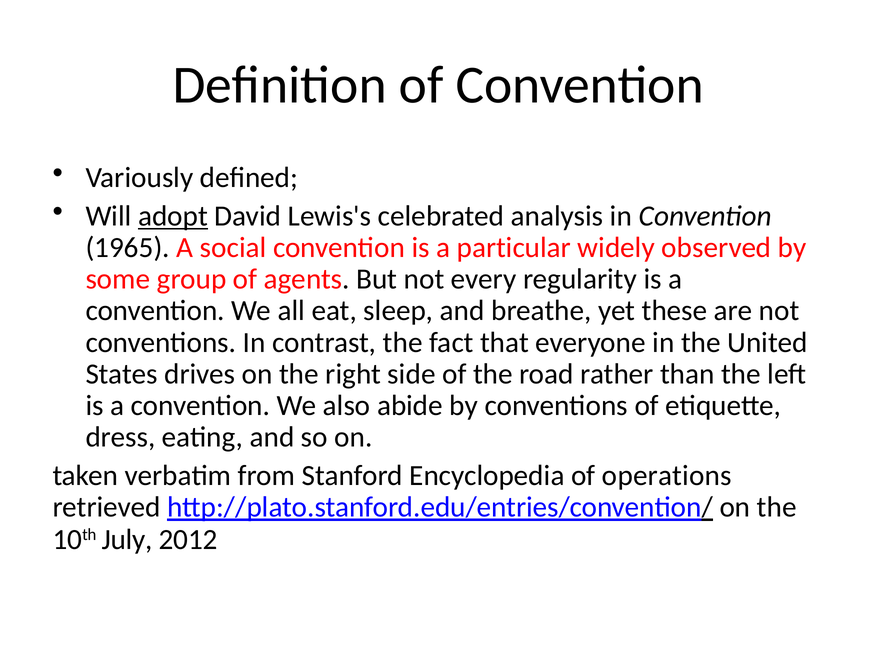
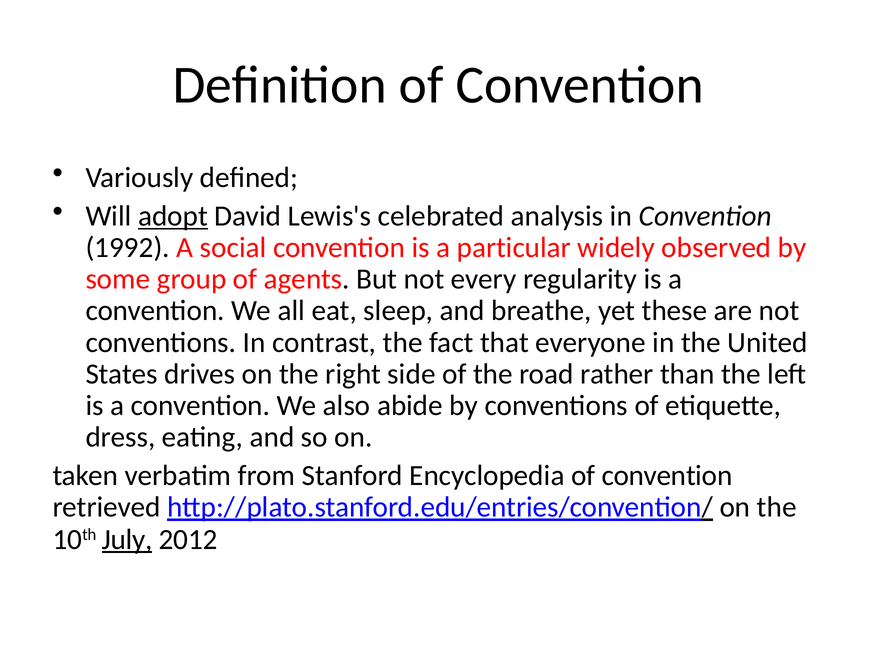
1965: 1965 -> 1992 (128, 248)
Encyclopedia of operations: operations -> convention (667, 475)
July underline: none -> present (127, 539)
